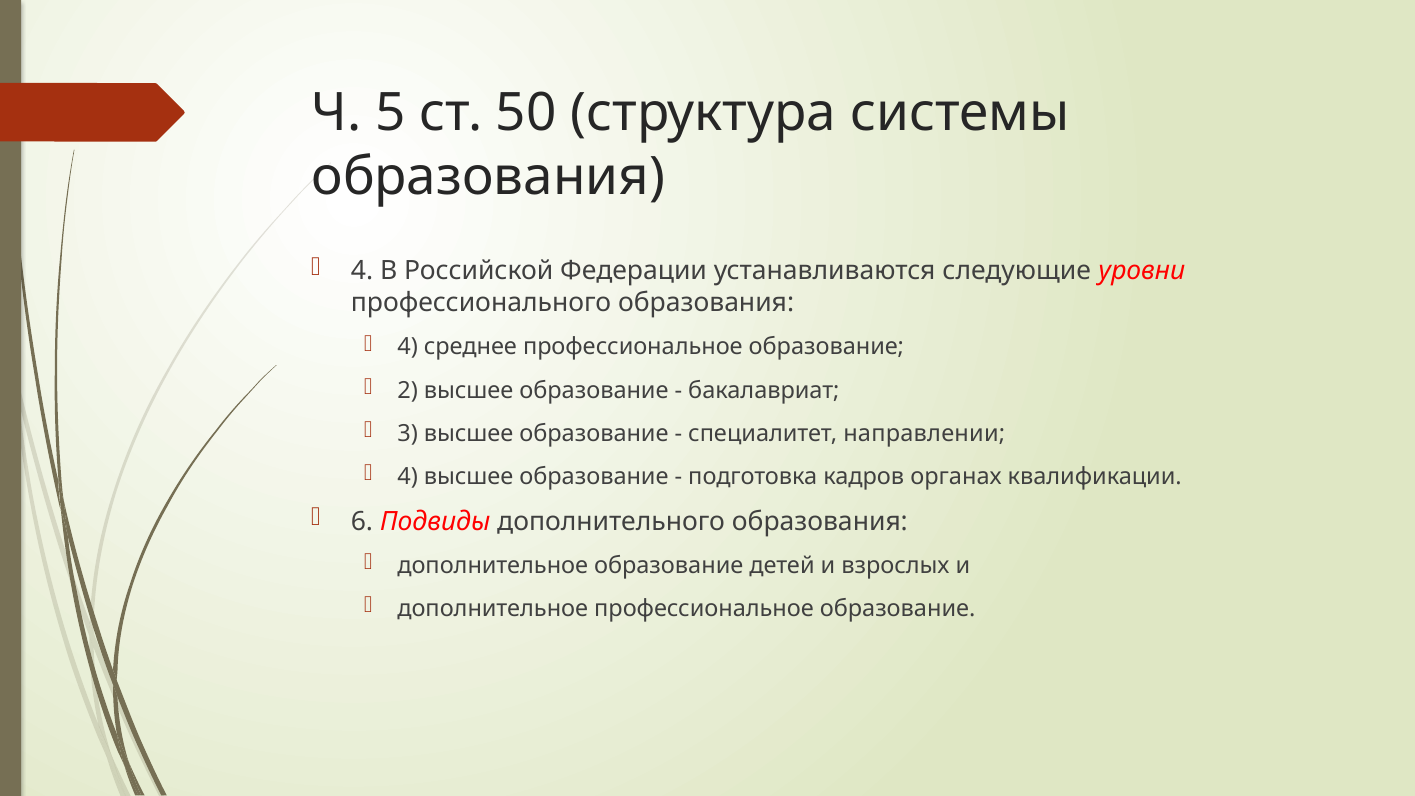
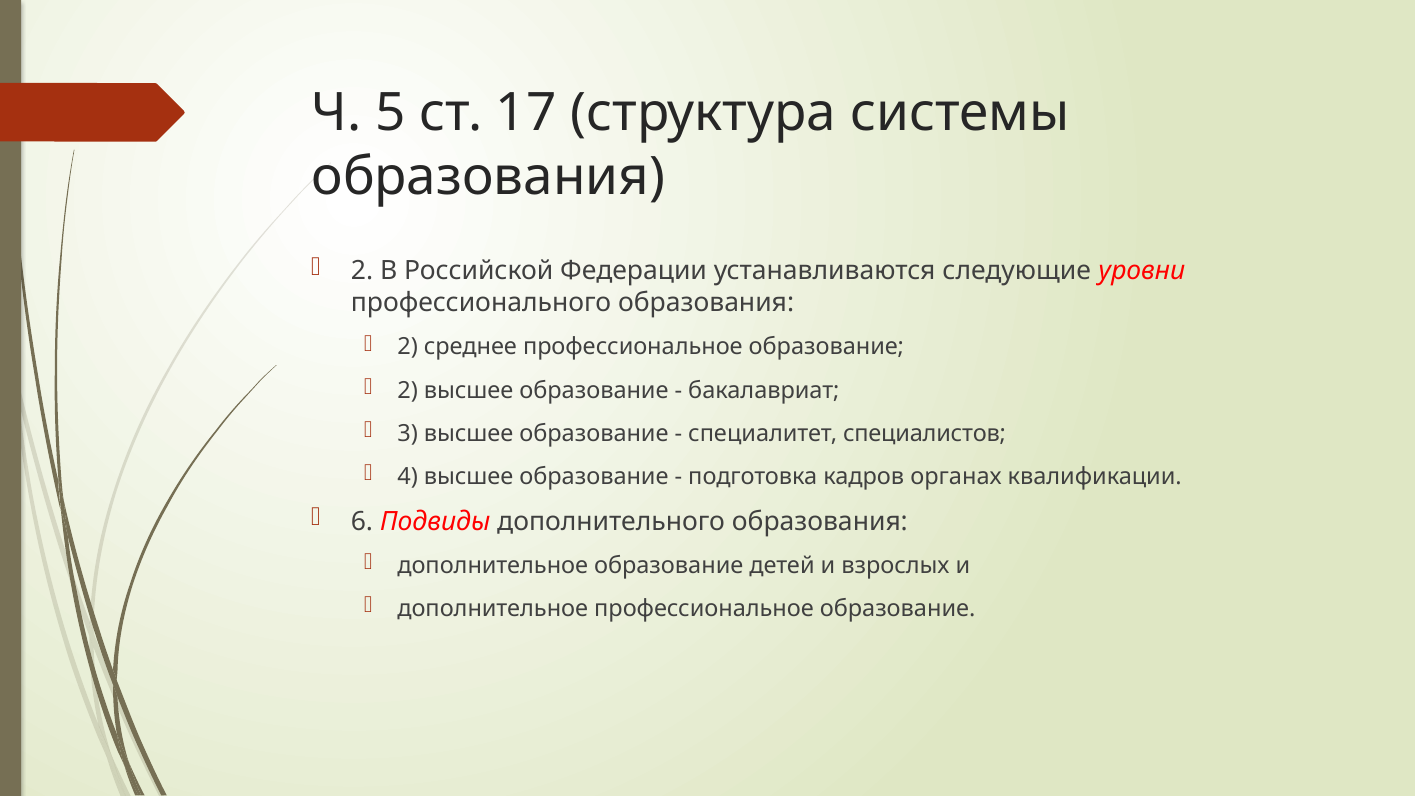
50: 50 -> 17 (526, 113)
4: 4 -> 2 (362, 271)
4: 4 -> 2 (408, 347)
направлении: направлении -> специалистов (924, 433)
